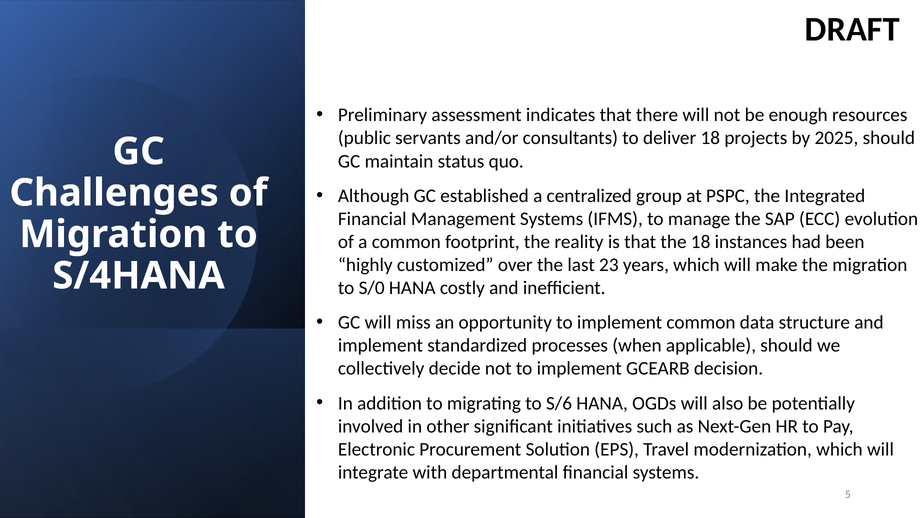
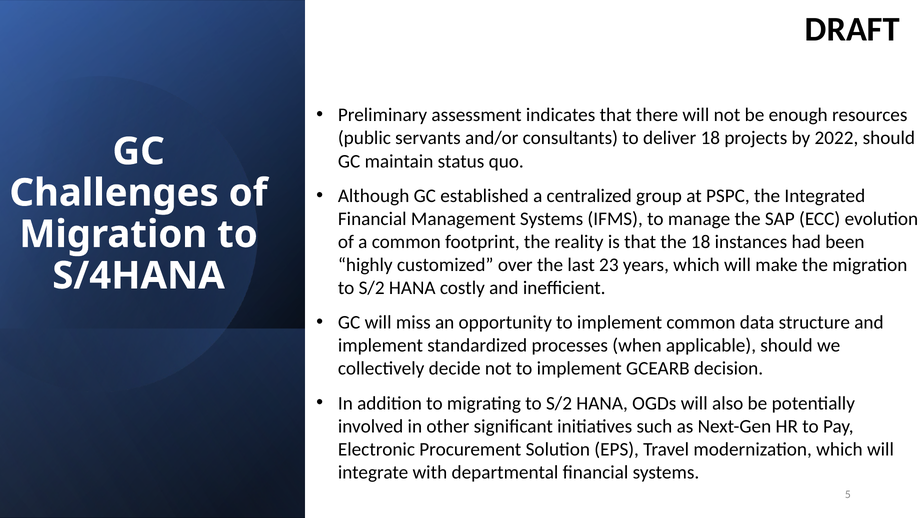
2025: 2025 -> 2022 (836, 138)
S/0: S/0 -> S/2 (372, 288)
migrating to S/6: S/6 -> S/2 (559, 403)
